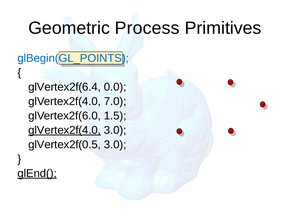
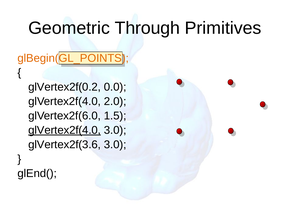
Process: Process -> Through (147, 28)
glBegin(GL_POINTS colour: blue -> orange (73, 58)
glVertex2f(6.4: glVertex2f(6.4 -> glVertex2f(0.2 (65, 87)
7.0: 7.0 -> 2.0 (115, 102)
glVertex2f(0.5: glVertex2f(0.5 -> glVertex2f(3.6 (65, 145)
glEnd( underline: present -> none (37, 174)
